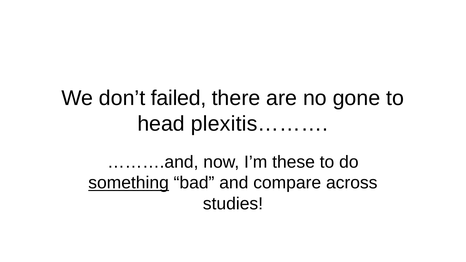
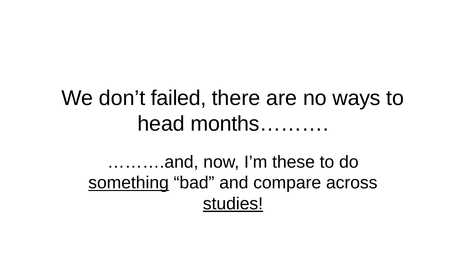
gone: gone -> ways (357, 98)
plexitis………: plexitis……… -> months……… (260, 124)
studies underline: none -> present (233, 204)
